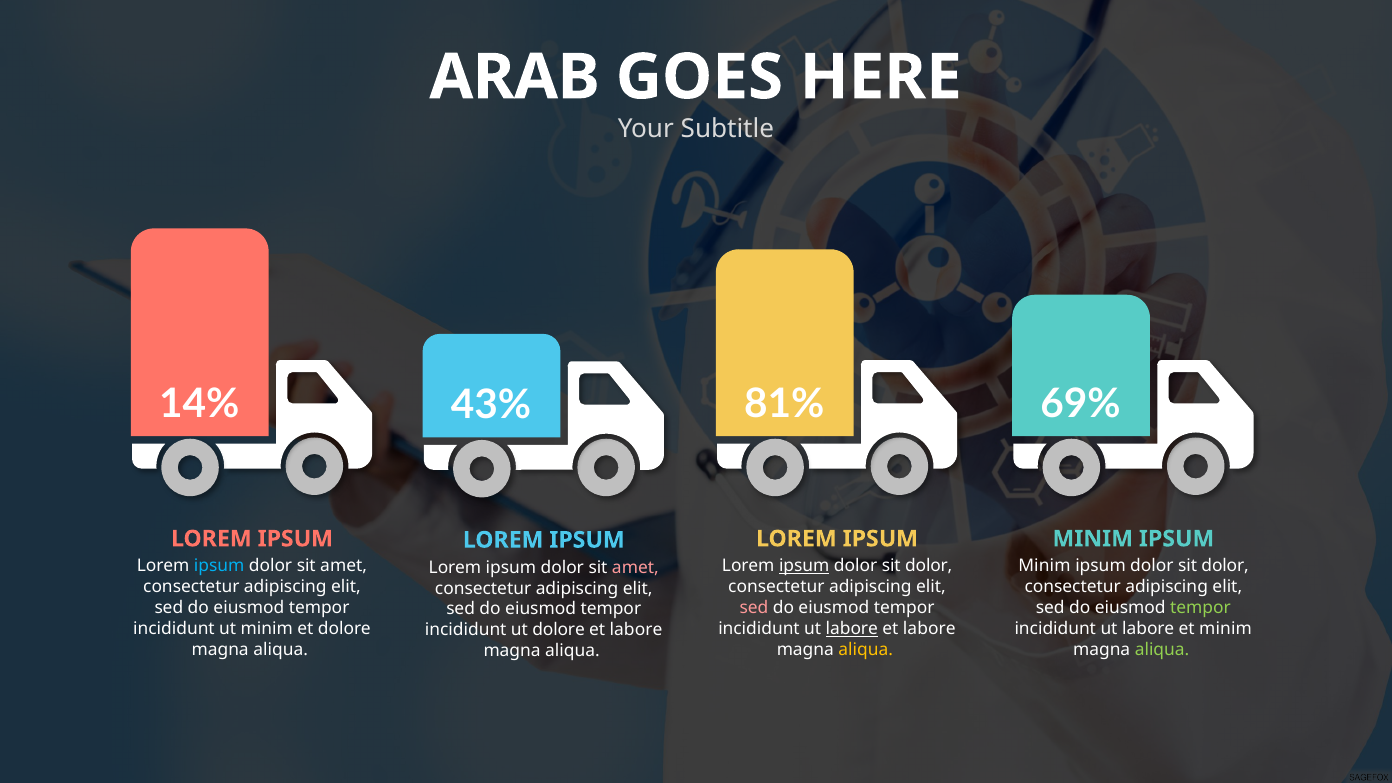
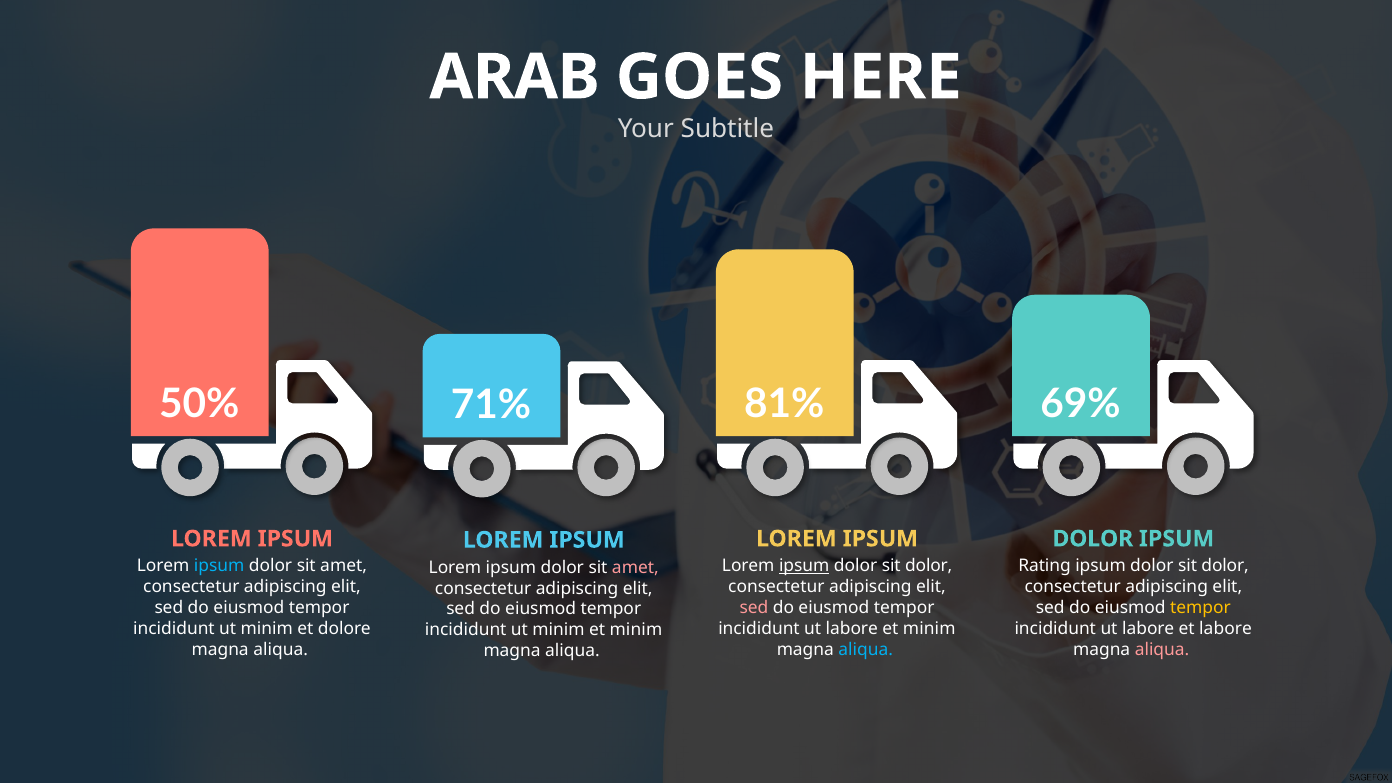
14%: 14% -> 50% (199, 404)
43%: 43% -> 71% (491, 405)
MINIM: MINIM -> DOLOR (1093, 539)
Minim: Minim -> Rating (1045, 566)
tempor colour: light green -> yellow (1200, 608)
labore underline: present -> none (852, 629)
labore: labore -> minim (929, 629)
et minim: minim -> labore (1226, 629)
dolore: dolore -> minim (559, 630)
labore: labore -> minim (636, 630)
aliqua colour: yellow -> light blue (866, 650)
aliqua colour: light green -> pink (1162, 650)
